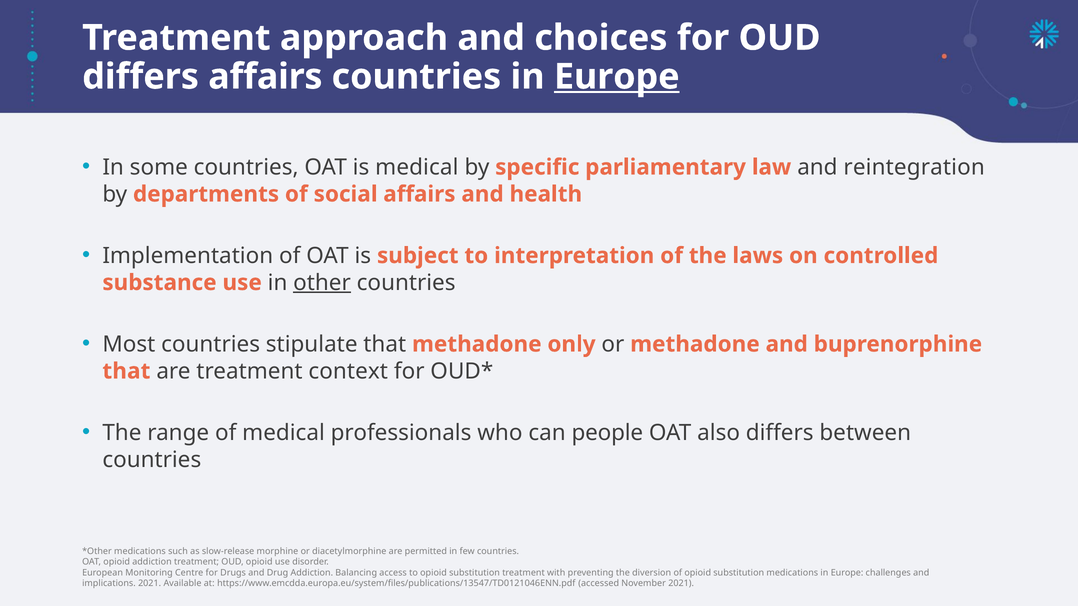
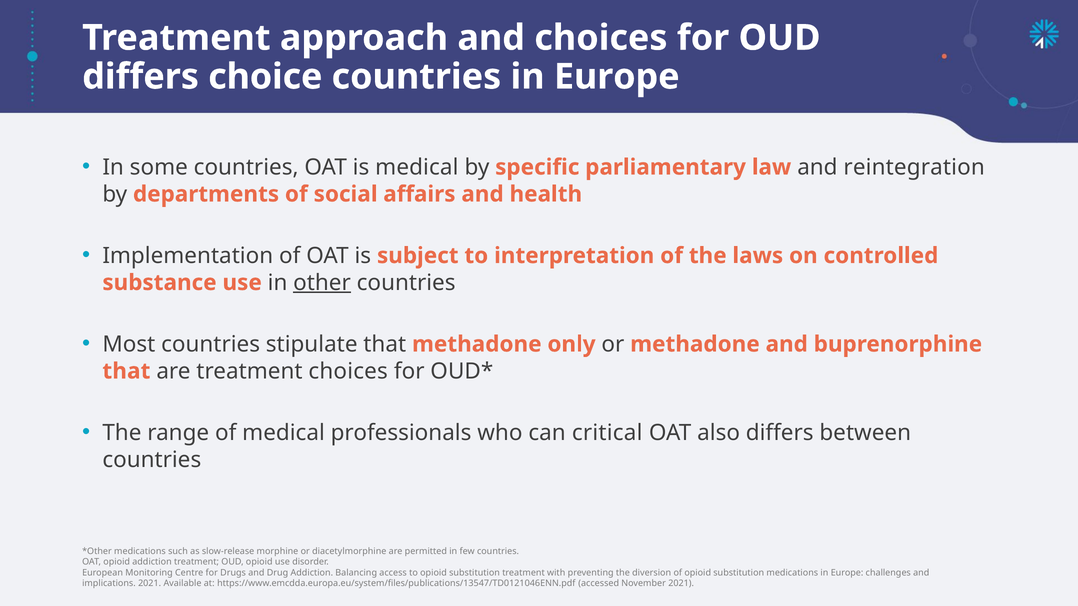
differs affairs: affairs -> choice (265, 77)
Europe underline: present -> none (617, 77)
treatment context: context -> choices (348, 371)
people: people -> critical (607, 433)
